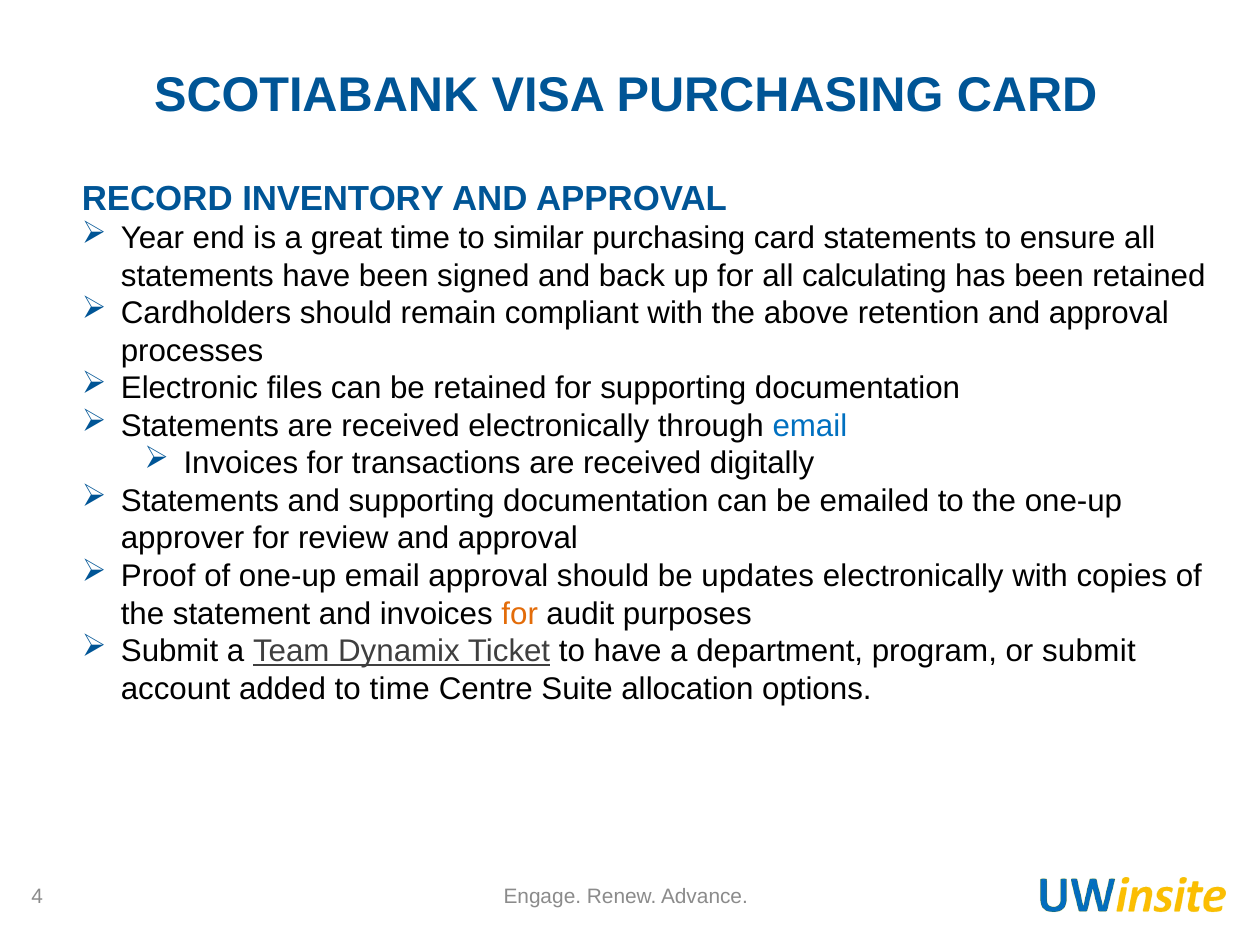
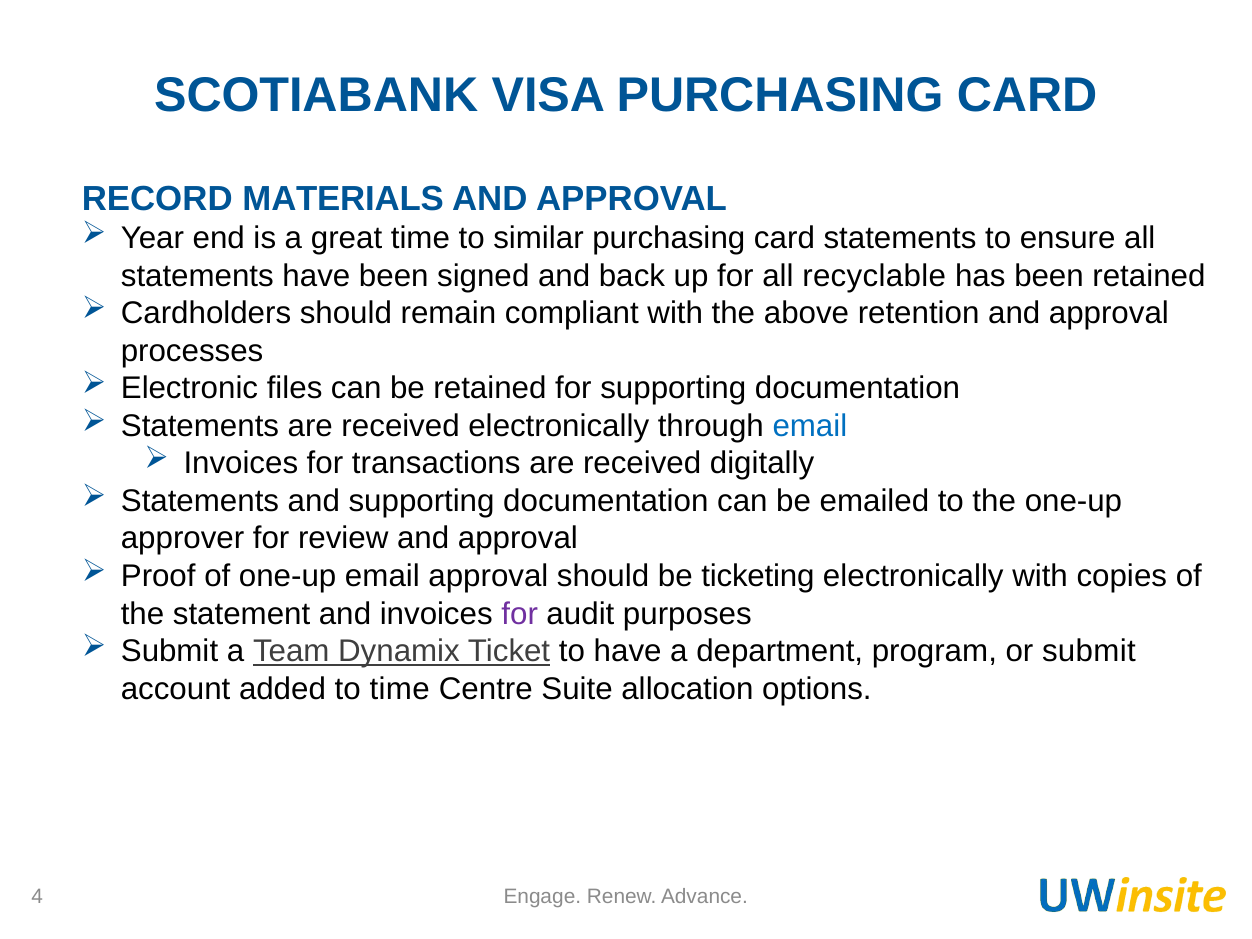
INVENTORY: INVENTORY -> MATERIALS (343, 199)
calculating: calculating -> recyclable (874, 276)
updates: updates -> ticketing (758, 576)
for colour: orange -> purple (520, 614)
